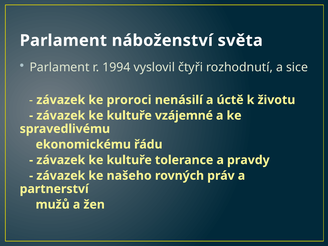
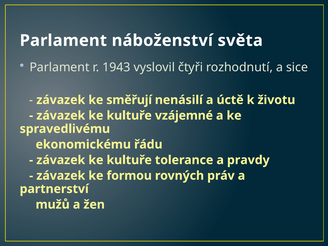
1994: 1994 -> 1943 (116, 67)
proroci: proroci -> směřují (129, 100)
našeho: našeho -> formou (129, 176)
